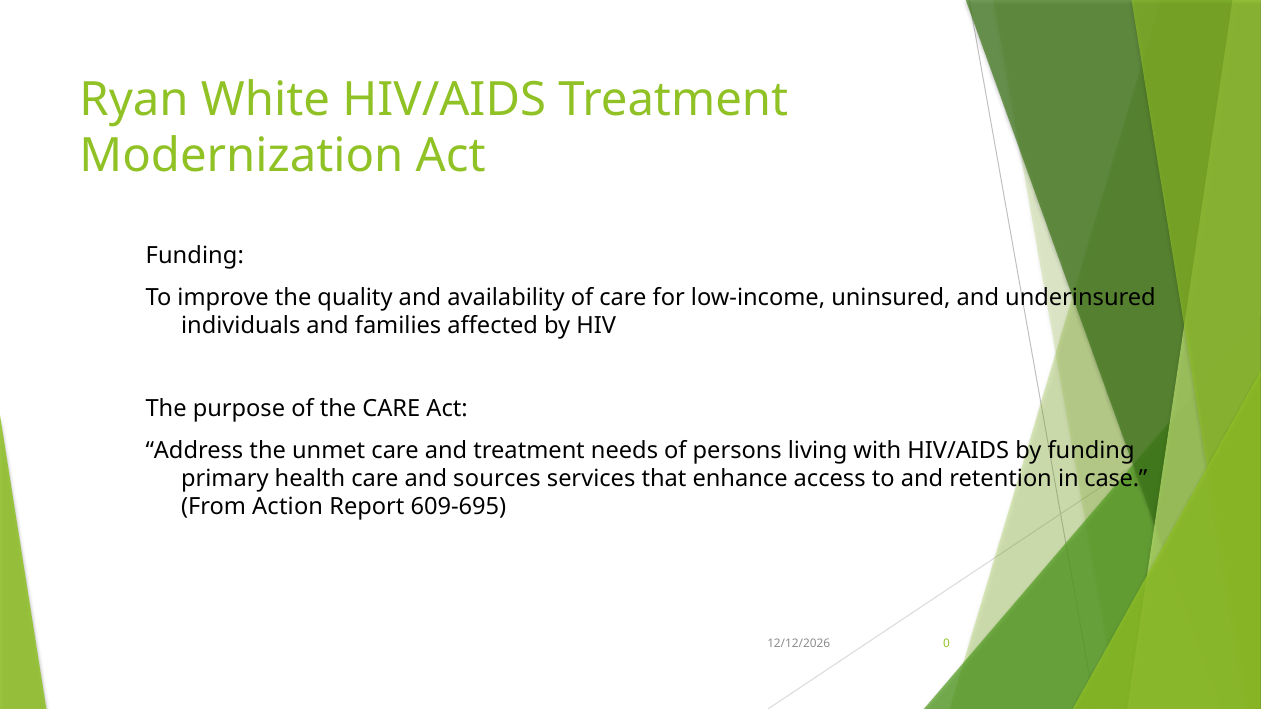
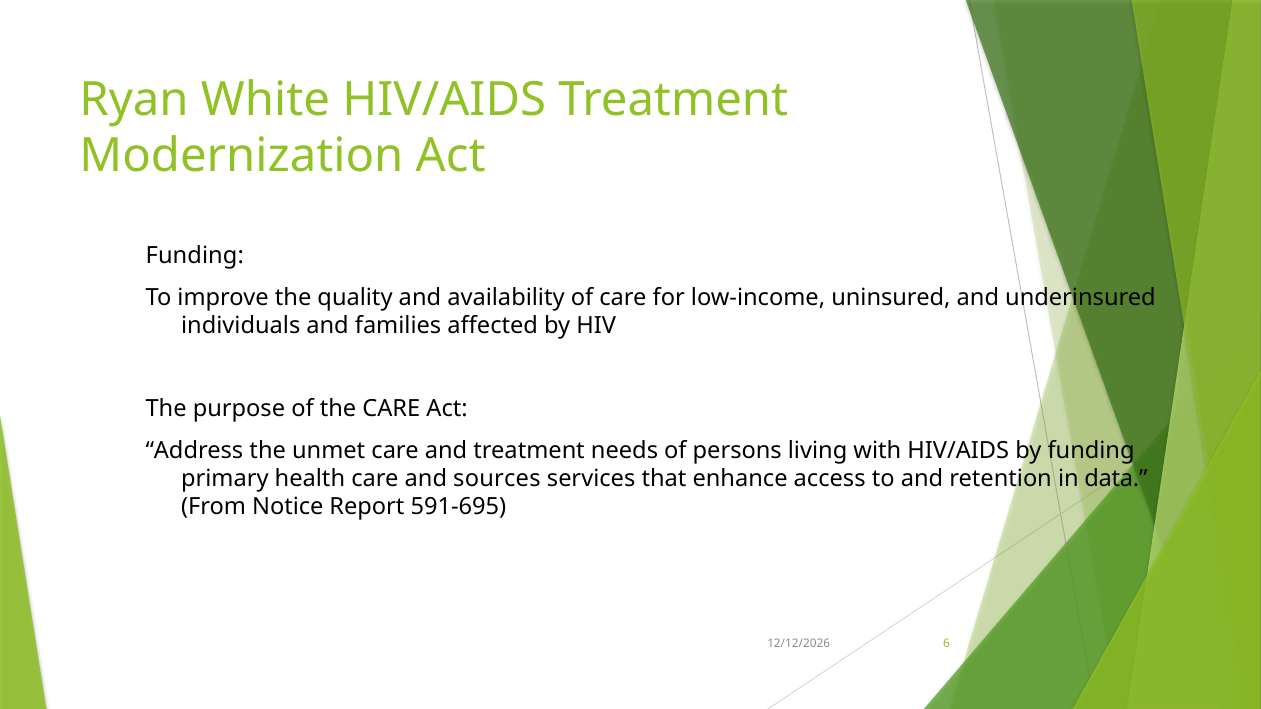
case: case -> data (1116, 479)
Action: Action -> Notice (288, 507)
609-695: 609-695 -> 591-695 (458, 507)
0: 0 -> 6 (946, 644)
